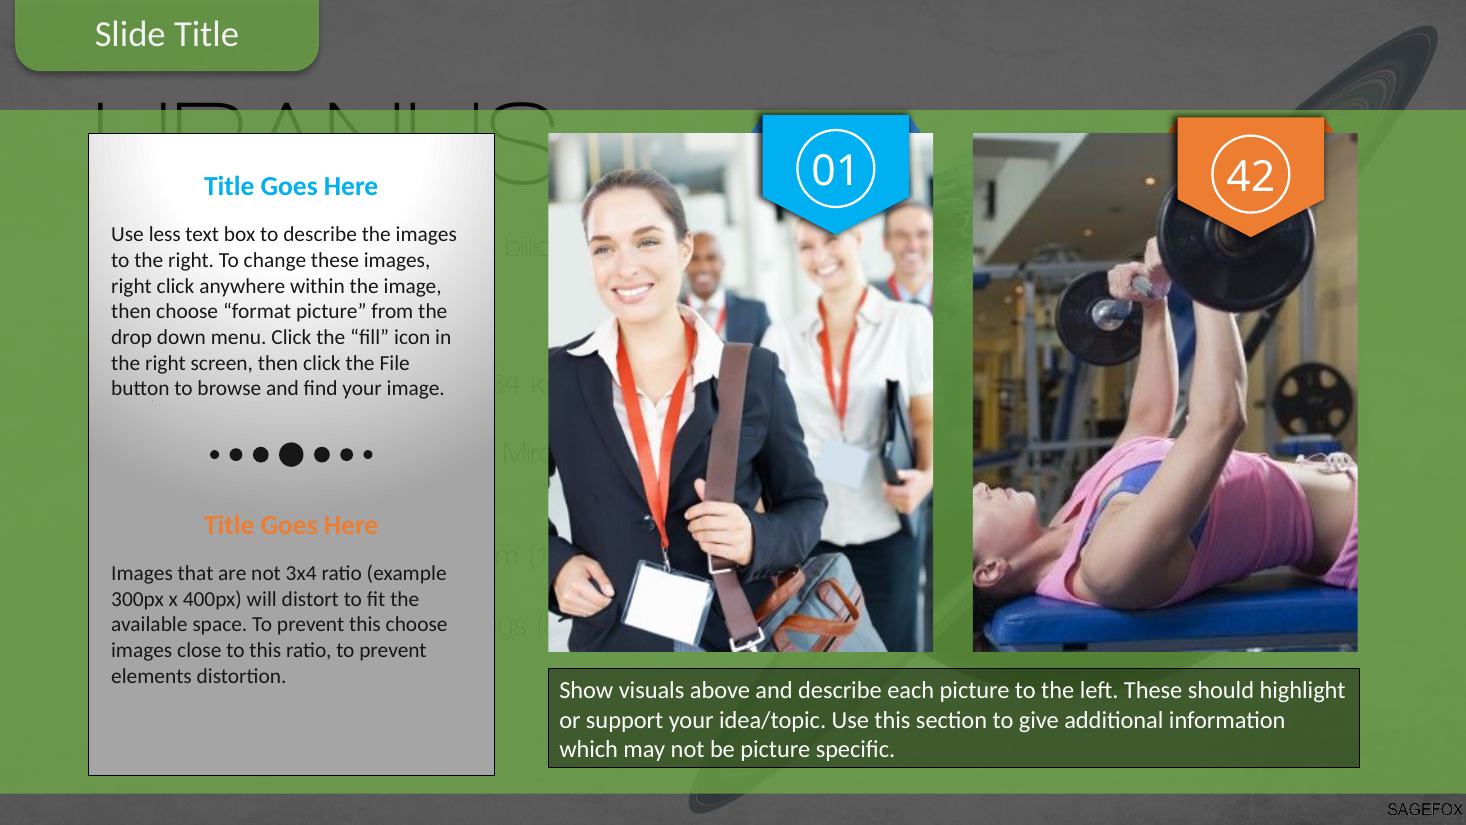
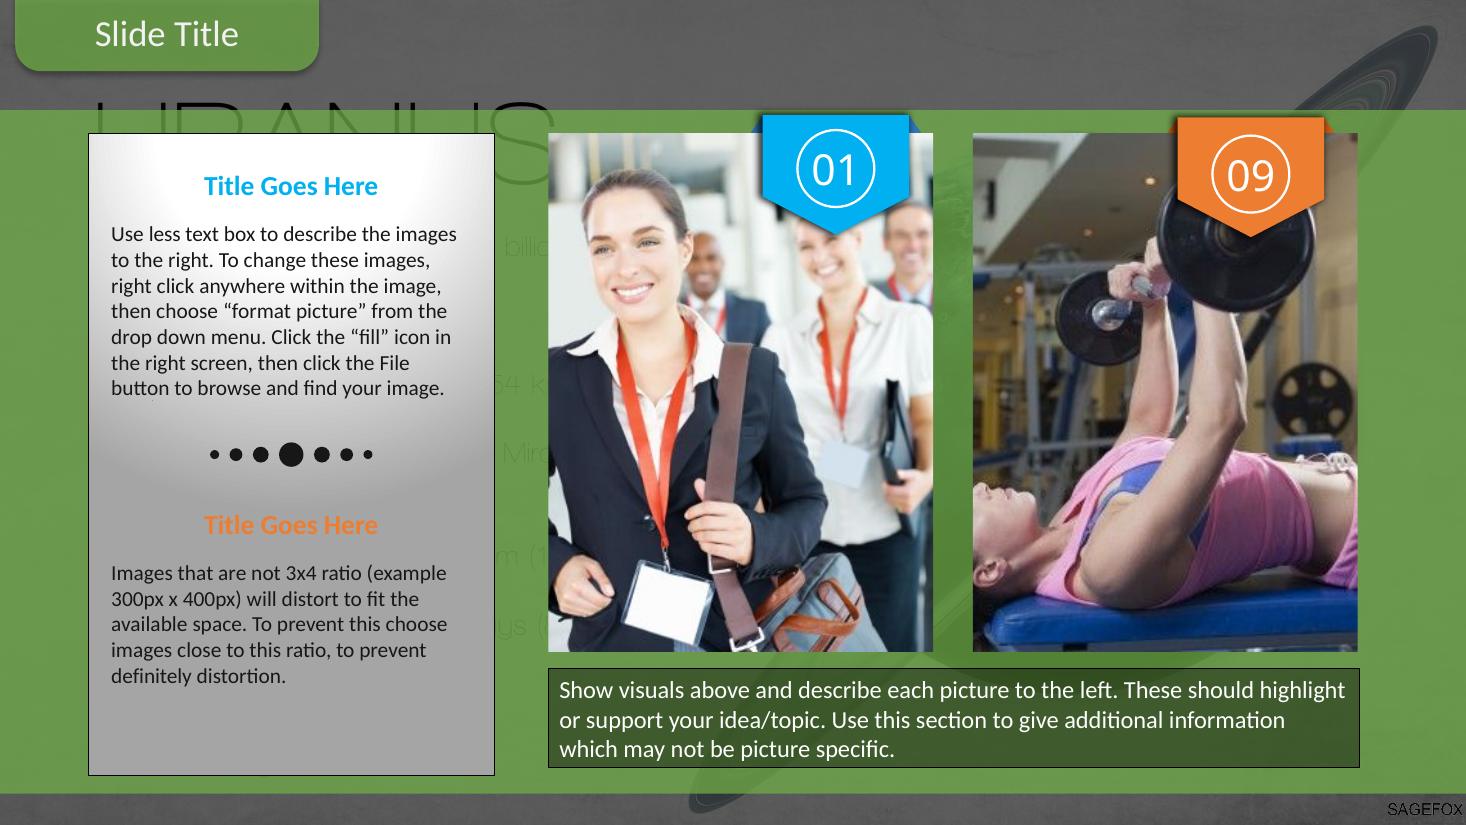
42: 42 -> 09 (1251, 177)
elements: elements -> definitely (152, 676)
